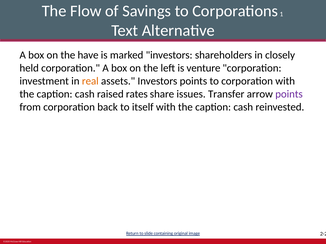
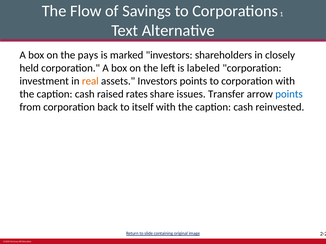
have: have -> pays (88, 55)
venture: venture -> labeled (203, 68)
points colour: purple -> blue (289, 94)
